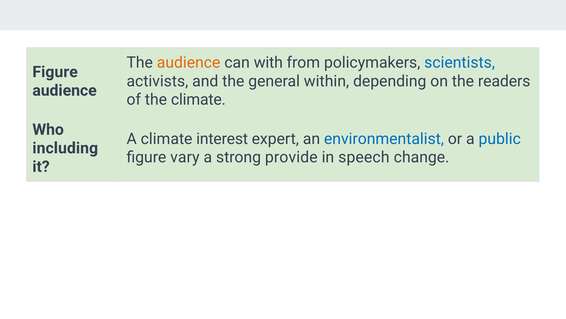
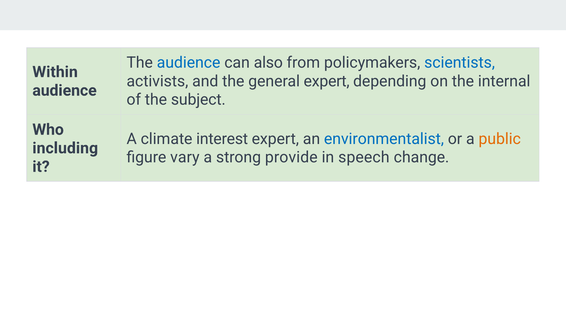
audience colour: orange -> blue (189, 63)
with: with -> also (268, 63)
Figure: Figure -> Within (55, 72)
general within: within -> expert (327, 81)
readers: readers -> internal (504, 81)
the climate: climate -> subject (198, 100)
public colour: blue -> orange (500, 139)
